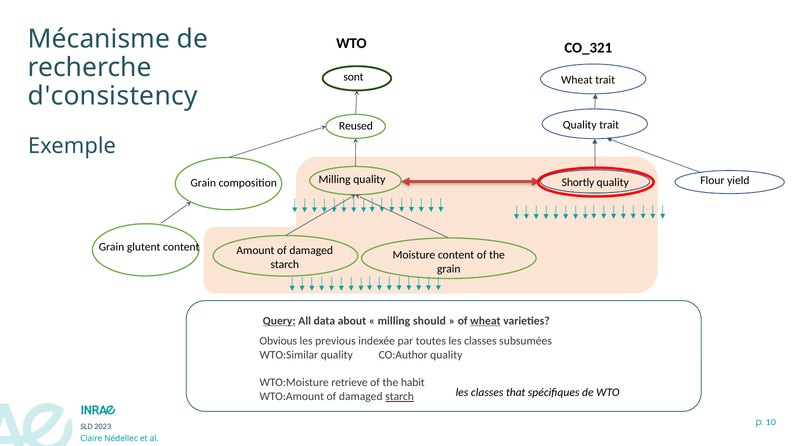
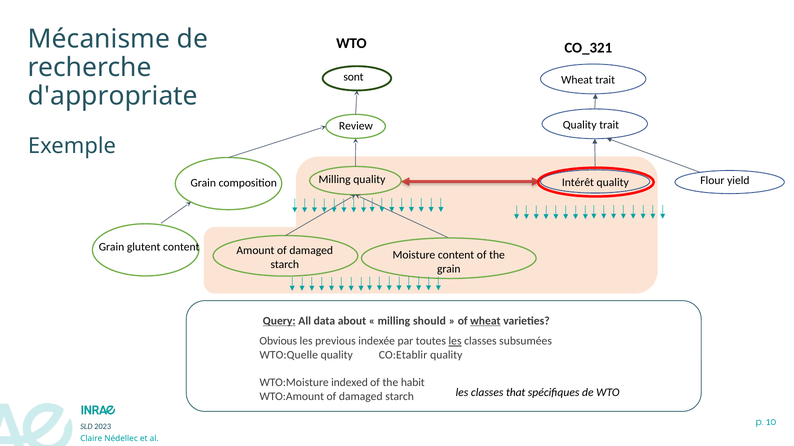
d'consistency: d'consistency -> d'appropriate (113, 96)
Reused: Reused -> Review (356, 126)
Shortly: Shortly -> Intérêt (578, 182)
les underline: none -> present (455, 341)
WTO:Similar: WTO:Similar -> WTO:Quelle (289, 355)
CO:Author: CO:Author -> CO:Etablir (403, 355)
retrieve: retrieve -> indexed (350, 383)
starch underline: present -> none (400, 397)
